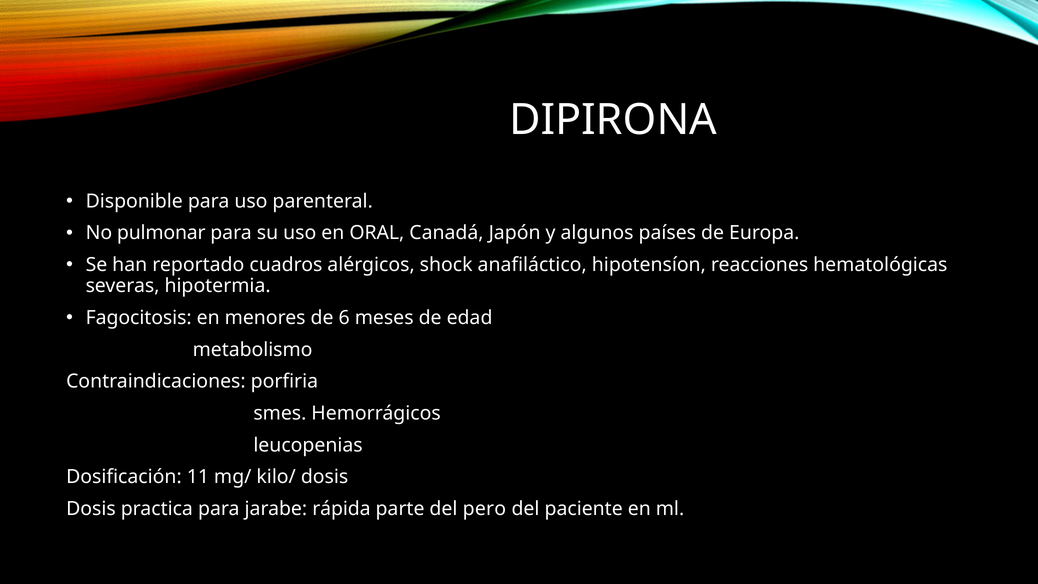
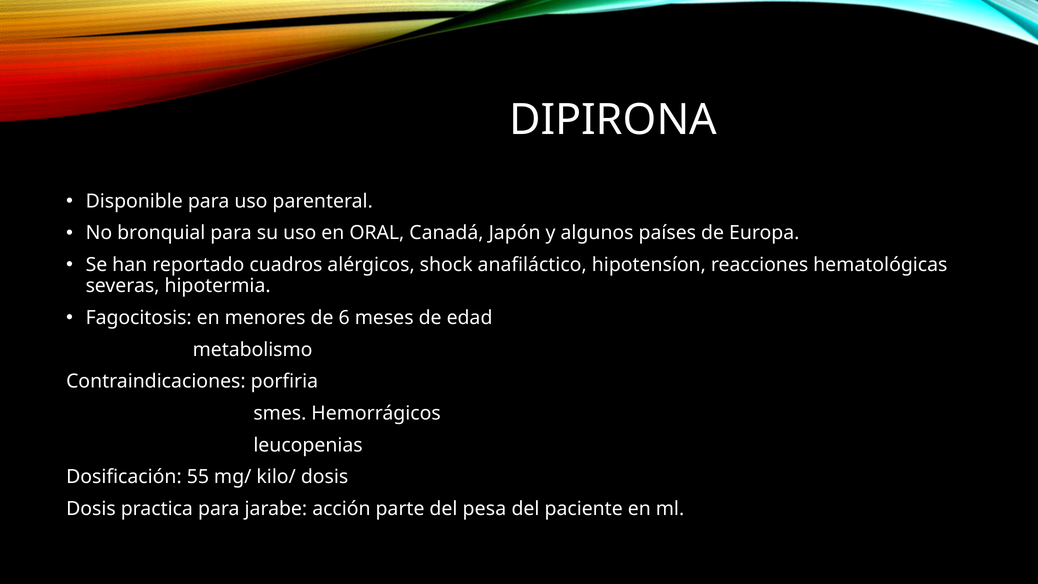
pulmonar: pulmonar -> bronquial (161, 233)
11: 11 -> 55 (198, 477)
rápida: rápida -> acción (341, 509)
pero: pero -> pesa (484, 509)
